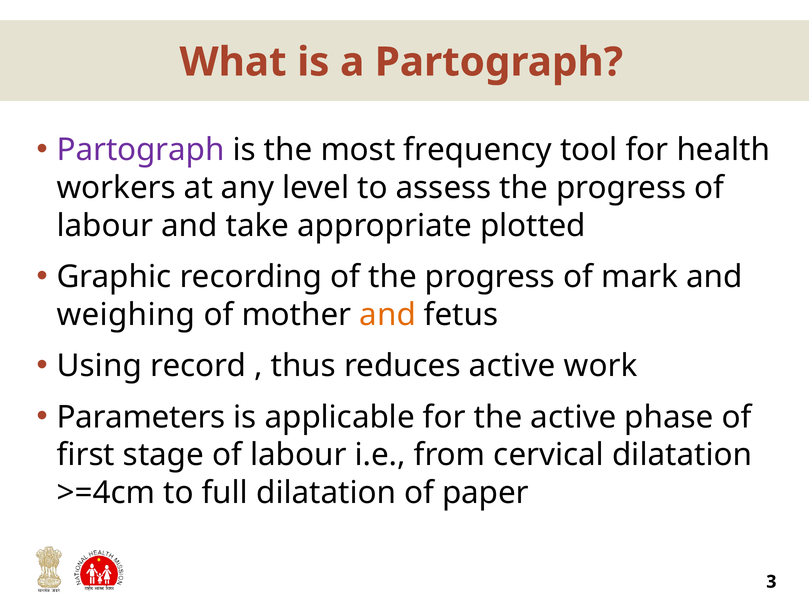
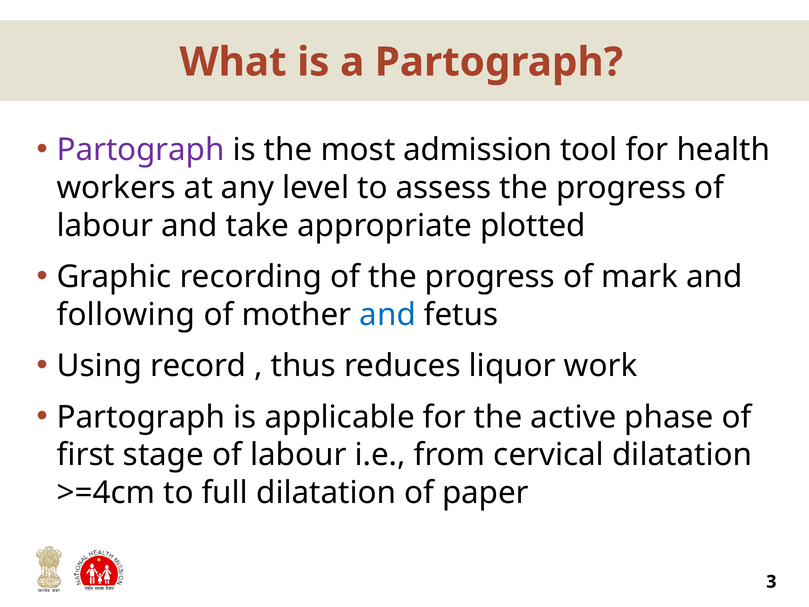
frequency: frequency -> admission (478, 150)
weighing: weighing -> following (126, 315)
and colour: orange -> blue (388, 315)
reduces active: active -> liquor (512, 366)
Parameters: Parameters -> Partograph (141, 417)
